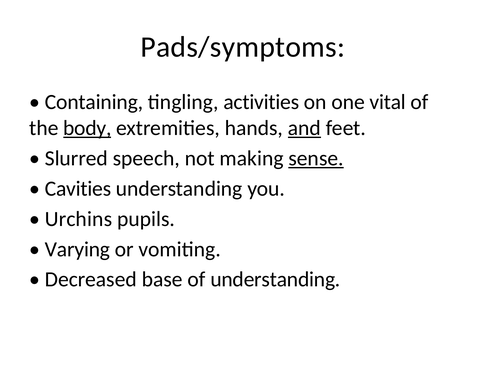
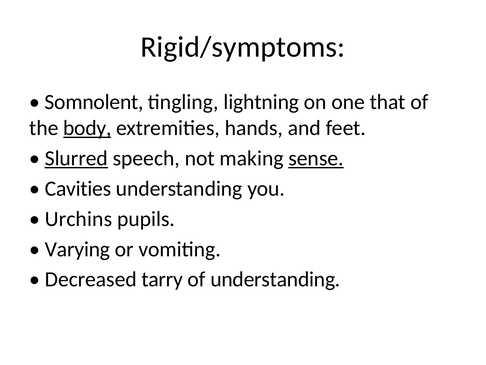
Pads/symptoms: Pads/symptoms -> Rigid/symptoms (243, 47)
Containing: Containing -> Somnolent (94, 102)
activities: activities -> lightning (261, 102)
vital: vital -> that (388, 102)
and underline: present -> none (304, 128)
Slurred underline: none -> present (76, 158)
base: base -> tarry (162, 279)
